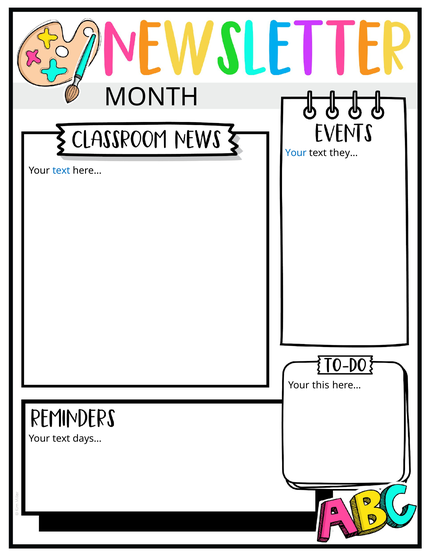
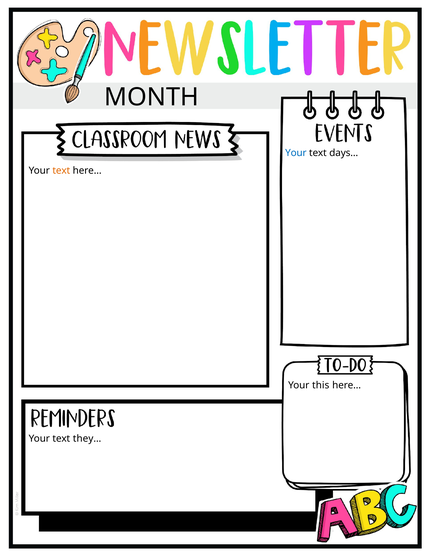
they…: they… -> days… (344, 153)
text colour: blue -> orange (61, 171)
days…: days… -> they… (87, 439)
